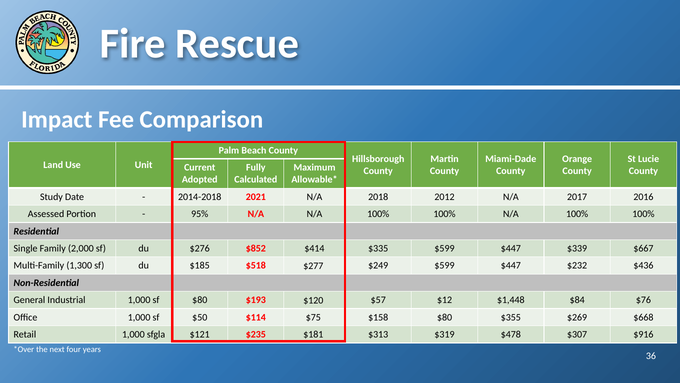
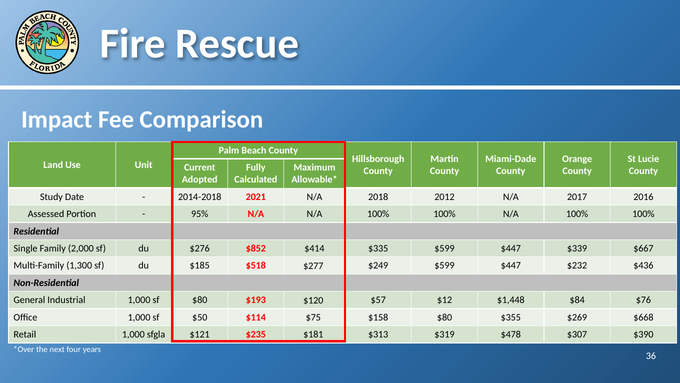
$916: $916 -> $390 (643, 334)
